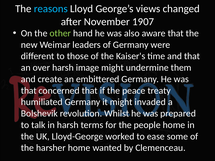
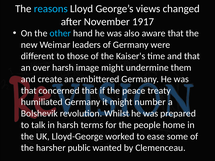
1907: 1907 -> 1917 (143, 22)
other colour: light green -> light blue (60, 33)
invaded: invaded -> number (150, 102)
harsher home: home -> public (79, 148)
